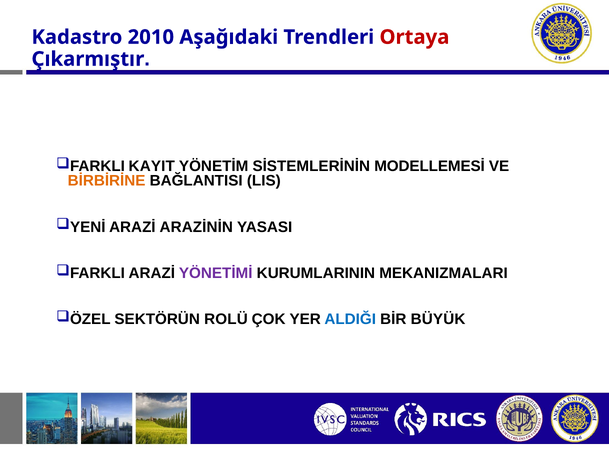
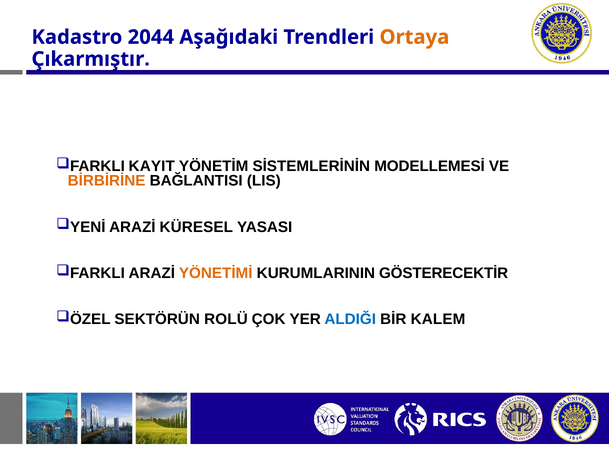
2010: 2010 -> 2044 (151, 37)
Ortaya colour: red -> orange (414, 37)
ARAZİNİN: ARAZİNİN -> KÜRESEL (196, 227)
YÖNETİMİ colour: purple -> orange (216, 273)
MEKANIZMALARI: MEKANIZMALARI -> GÖSTERECEKTİR (444, 273)
BÜYÜK: BÜYÜK -> KALEM (438, 319)
